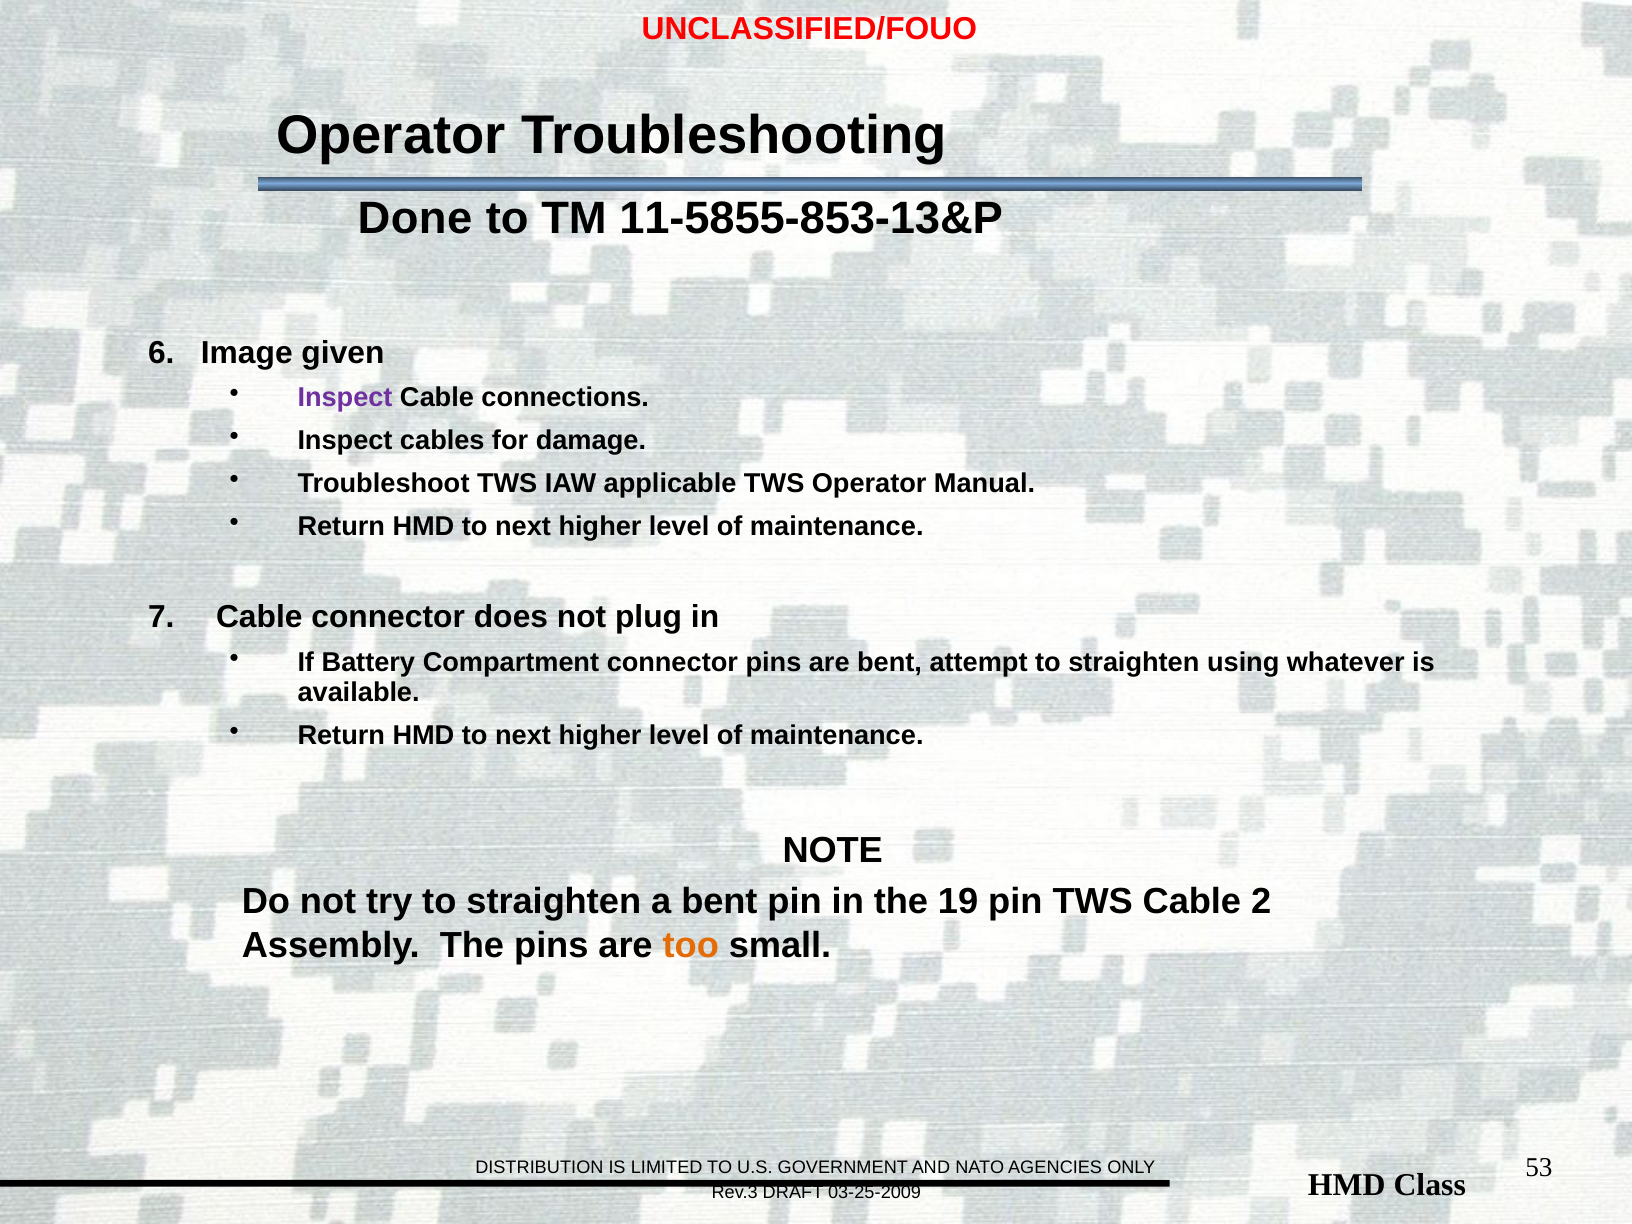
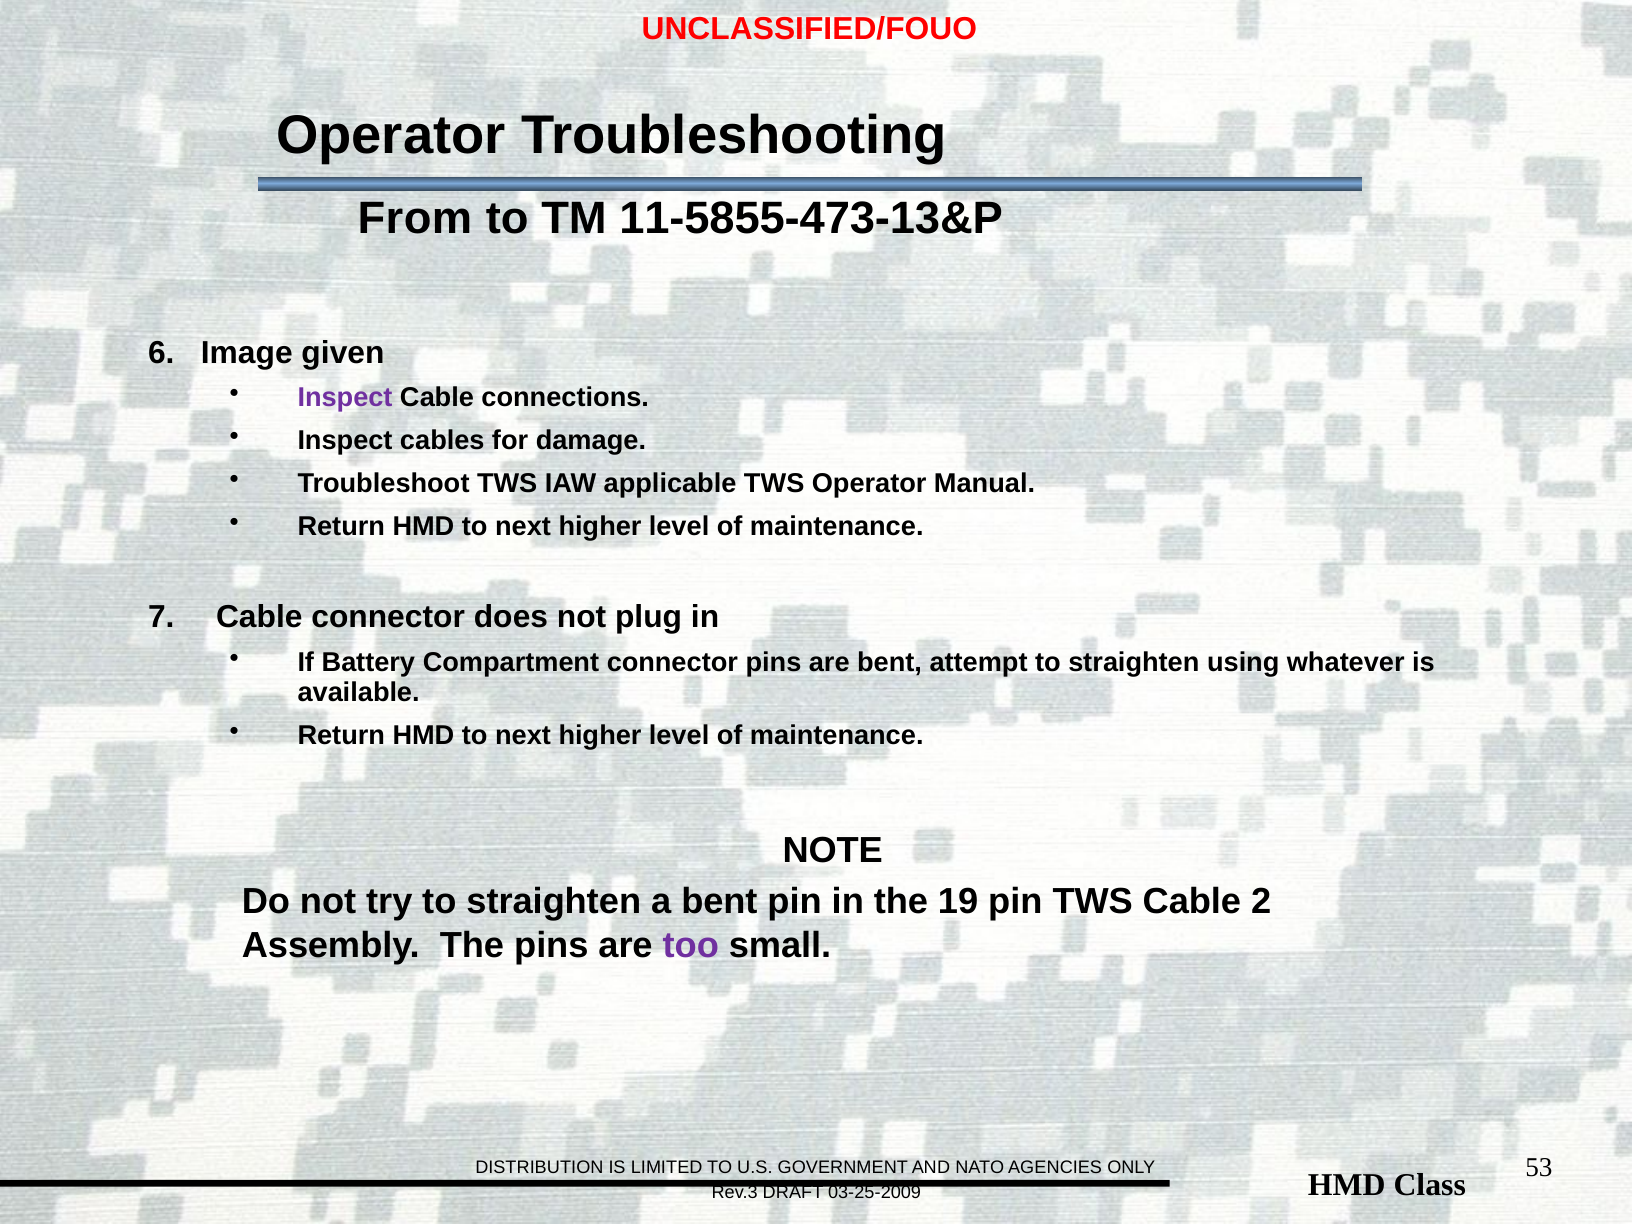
Done: Done -> From (415, 219)
11-5855-853-13&P: 11-5855-853-13&P -> 11-5855-473-13&P (811, 219)
too colour: orange -> purple (691, 945)
